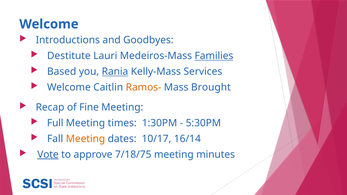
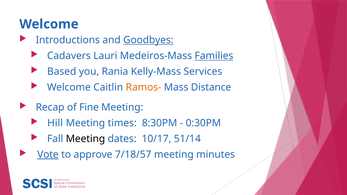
Goodbyes underline: none -> present (148, 40)
Destitute: Destitute -> Cadavers (69, 56)
Rania underline: present -> none (115, 72)
Brought: Brought -> Distance (211, 87)
Full: Full -> Hill (55, 123)
1:30PM: 1:30PM -> 8:30PM (160, 123)
5:30PM: 5:30PM -> 0:30PM (203, 123)
Meeting colour: orange -> black (85, 139)
16/14: 16/14 -> 51/14 (187, 139)
7/18/75: 7/18/75 -> 7/18/57 (133, 155)
